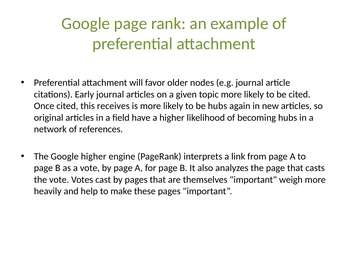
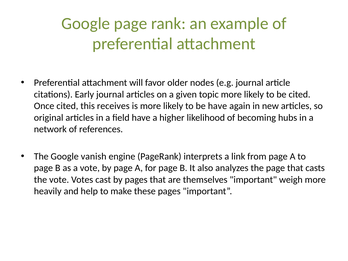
be hubs: hubs -> have (217, 106)
Google higher: higher -> vanish (94, 156)
